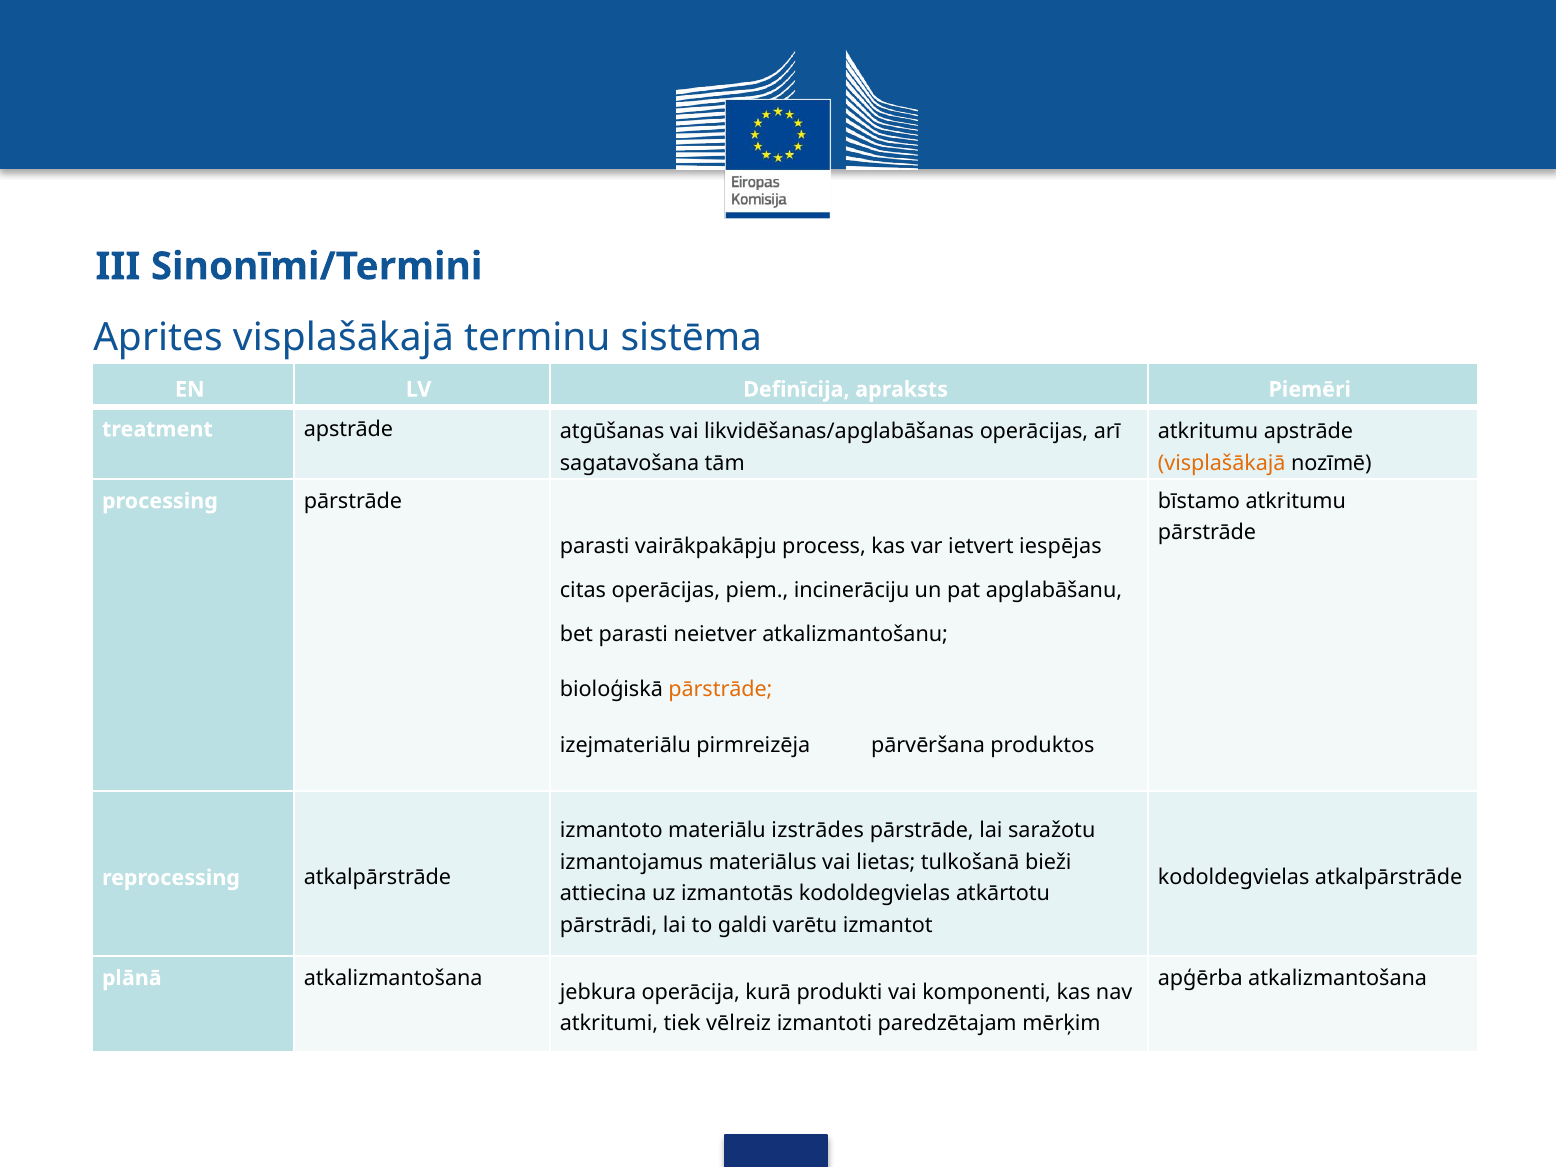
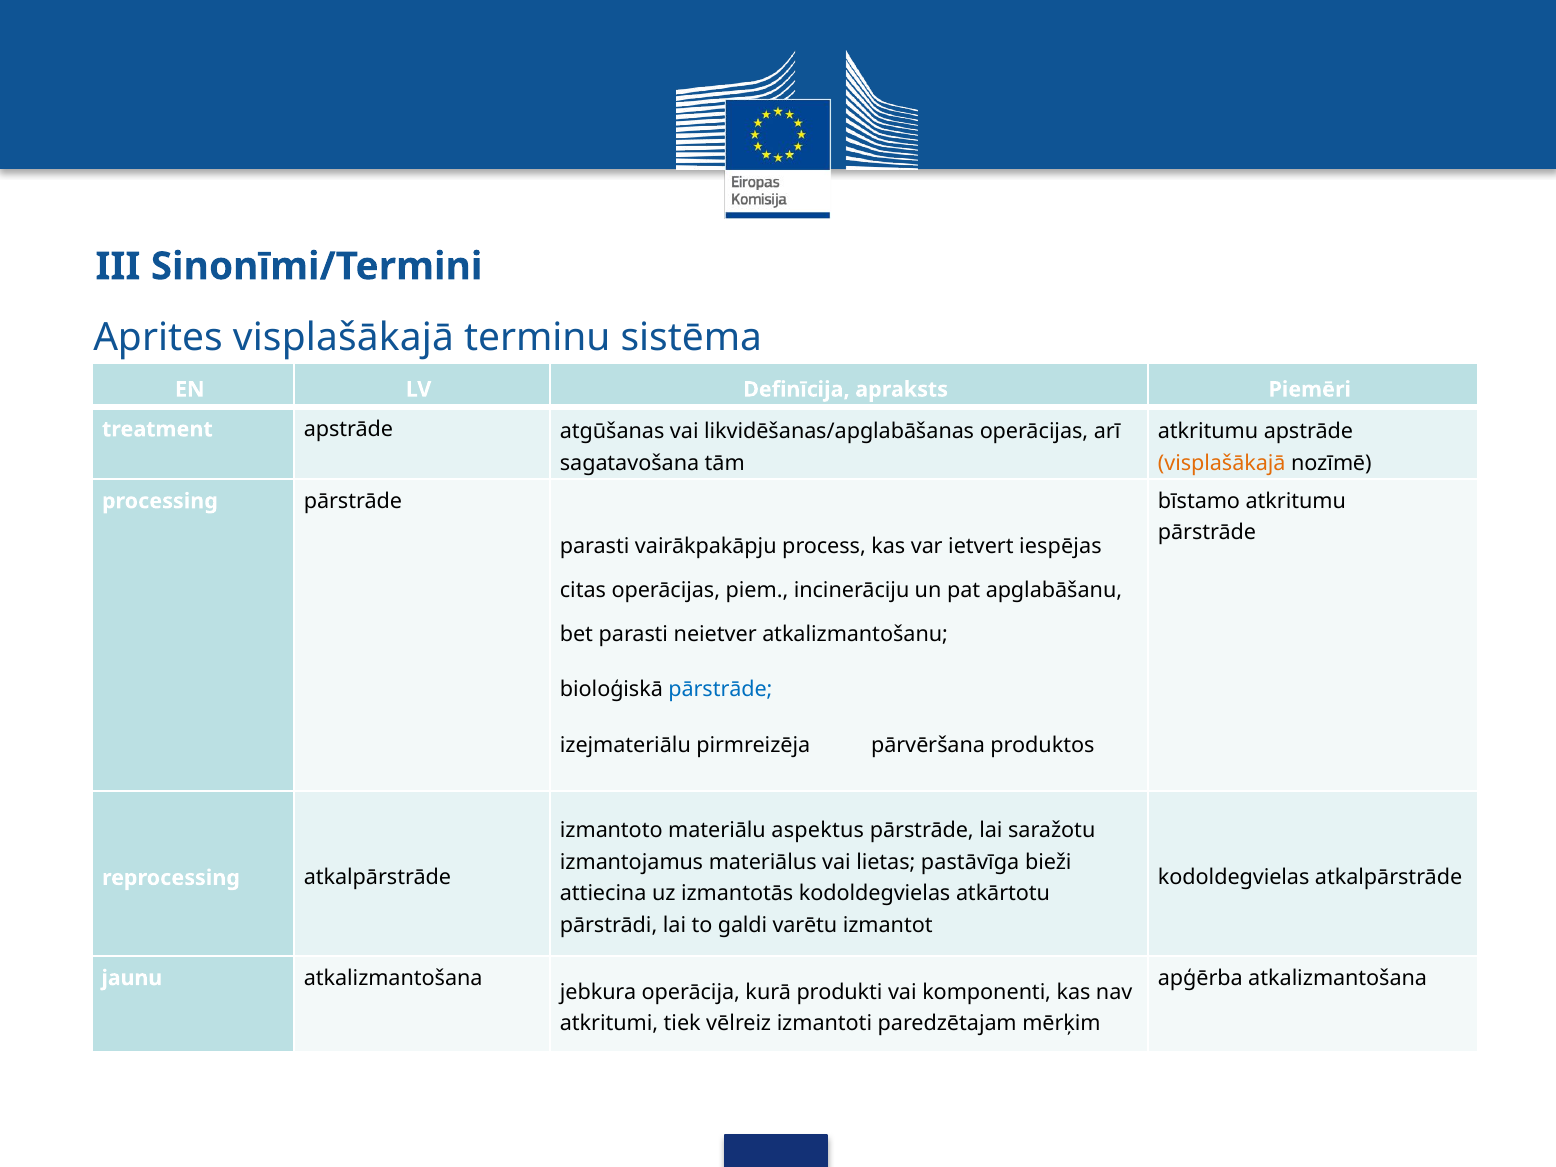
pārstrāde colour: orange -> blue (720, 690)
izstrādes: izstrādes -> aspektus (818, 831)
tulkošanā: tulkošanā -> pastāvīga (970, 862)
plānā: plānā -> jaunu (132, 978)
